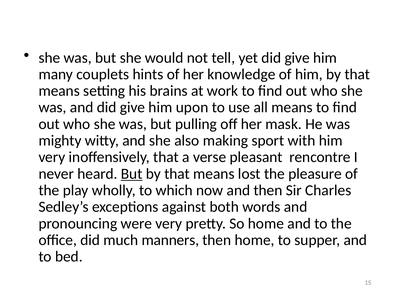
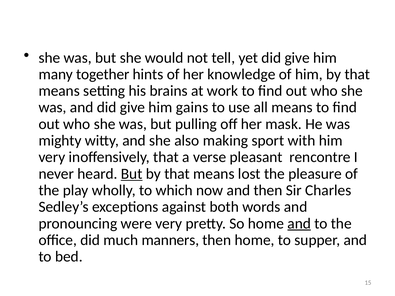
couplets: couplets -> together (103, 74)
upon: upon -> gains (192, 108)
and underline: none -> present (299, 224)
